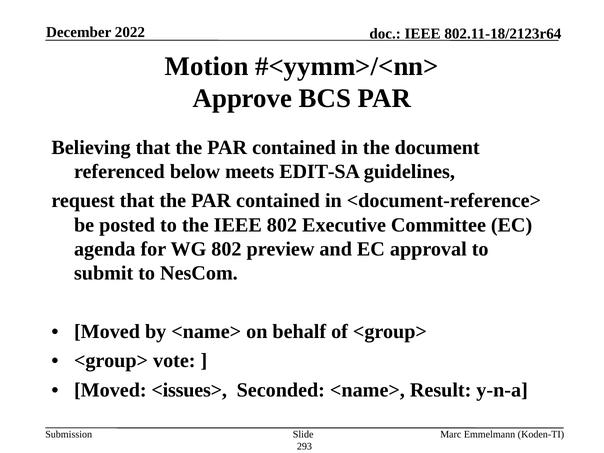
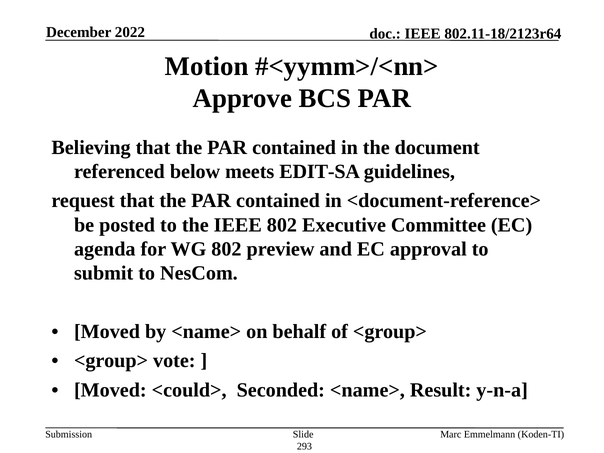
<issues>: <issues> -> <could> (189, 390)
